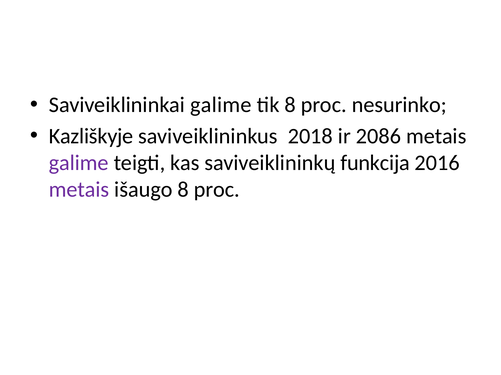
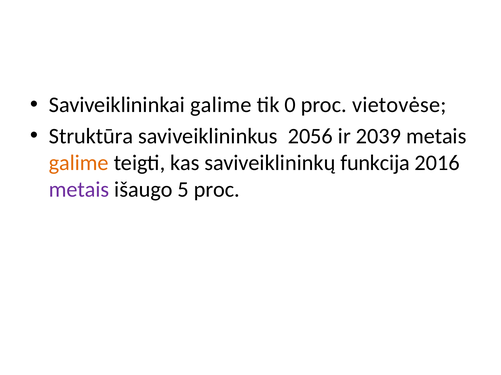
tik 8: 8 -> 0 (290, 105)
nesurinko: nesurinko -> vietovėse (399, 105)
Kazliškyje: Kazliškyje -> Struktūra (91, 136)
2018: 2018 -> 2056 (310, 136)
2086: 2086 -> 2039 (378, 136)
galime colour: purple -> orange (79, 163)
išaugo 8: 8 -> 5 (183, 190)
